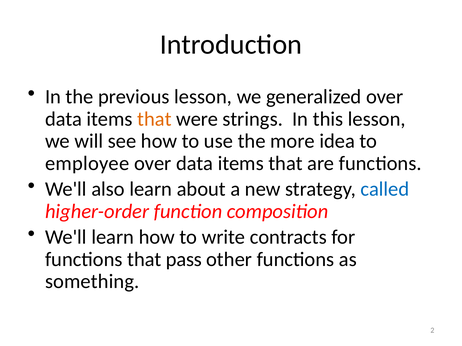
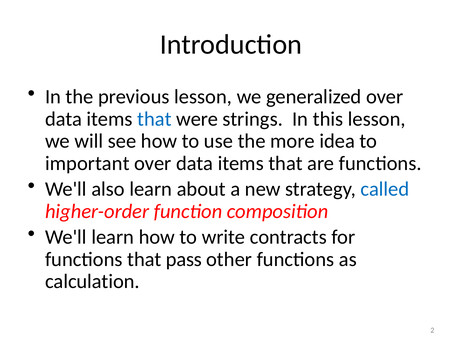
that colour: orange -> blue (154, 119)
employee: employee -> important (87, 163)
something: something -> calculation (92, 282)
